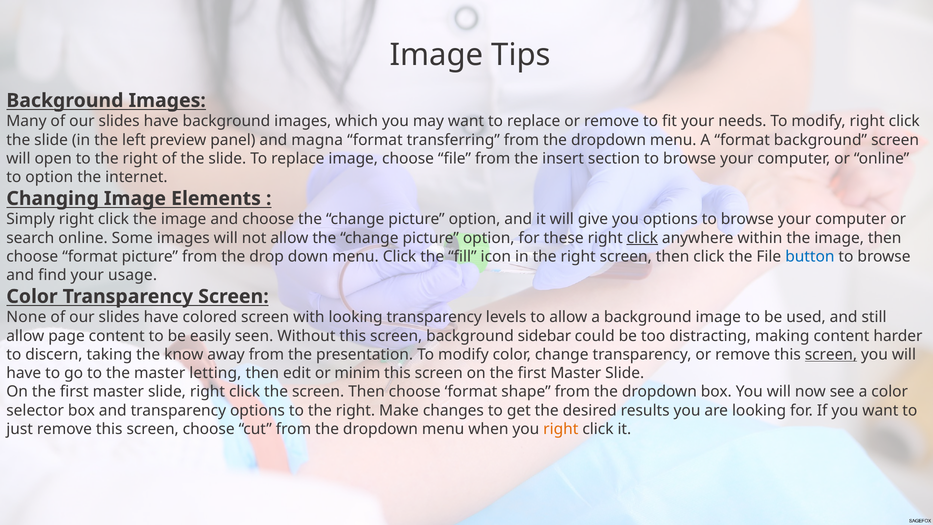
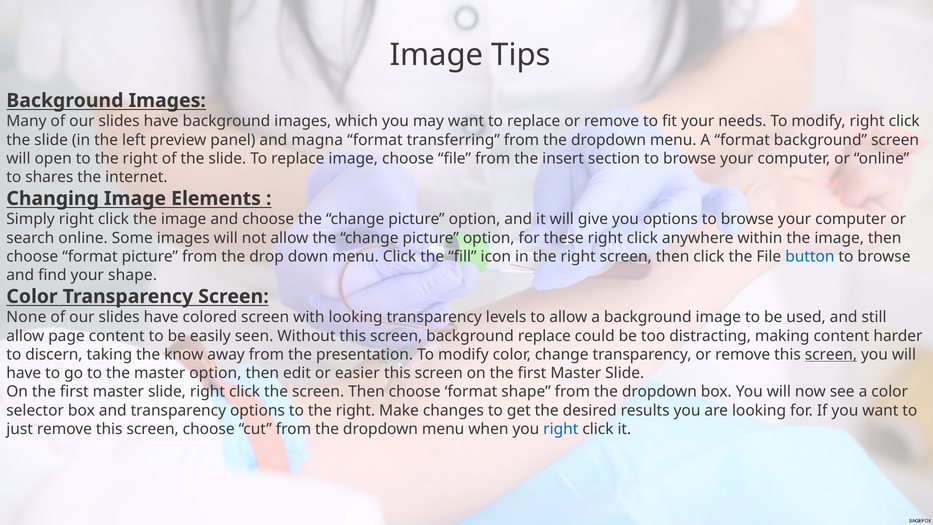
to option: option -> shares (49, 177)
click underline: present -> none (642, 238)
your usage: usage -> shape (133, 275)
background sidebar: sidebar -> replace (544, 336)
master letting: letting -> option (215, 373)
minim: minim -> easier (357, 373)
right colour: orange -> blue (561, 429)
